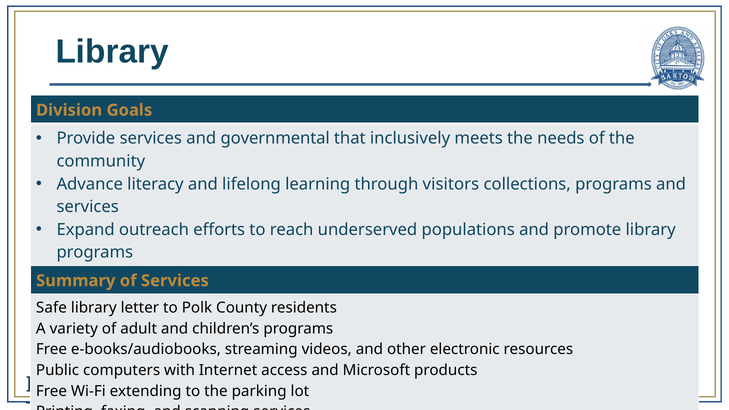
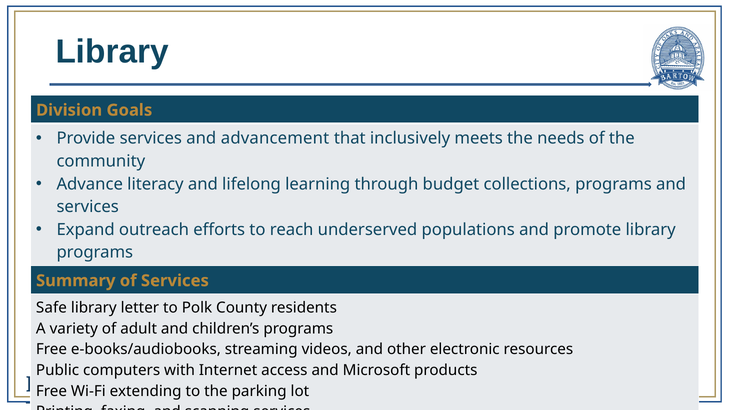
governmental: governmental -> advancement (275, 138)
visitors: visitors -> budget (451, 184)
